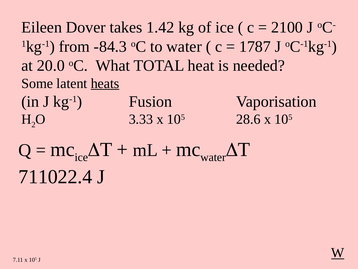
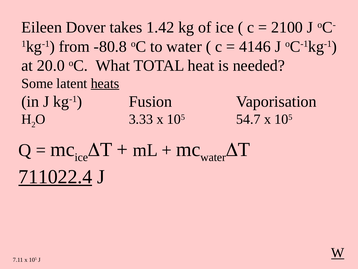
-84.3: -84.3 -> -80.8 (110, 46)
1787: 1787 -> 4146 (255, 46)
28.6: 28.6 -> 54.7 (248, 119)
711022.4 underline: none -> present (55, 176)
